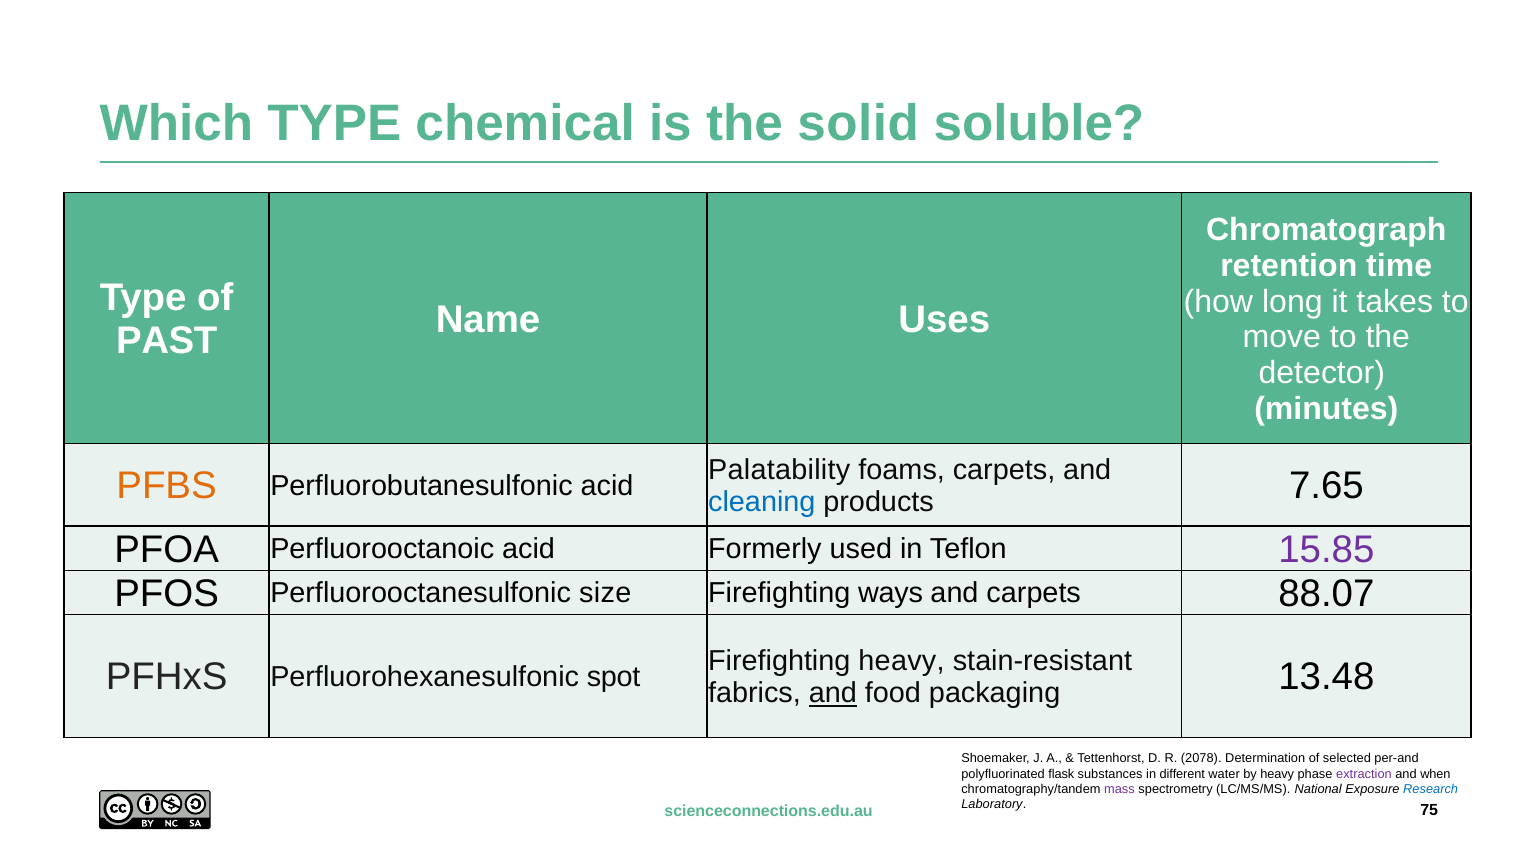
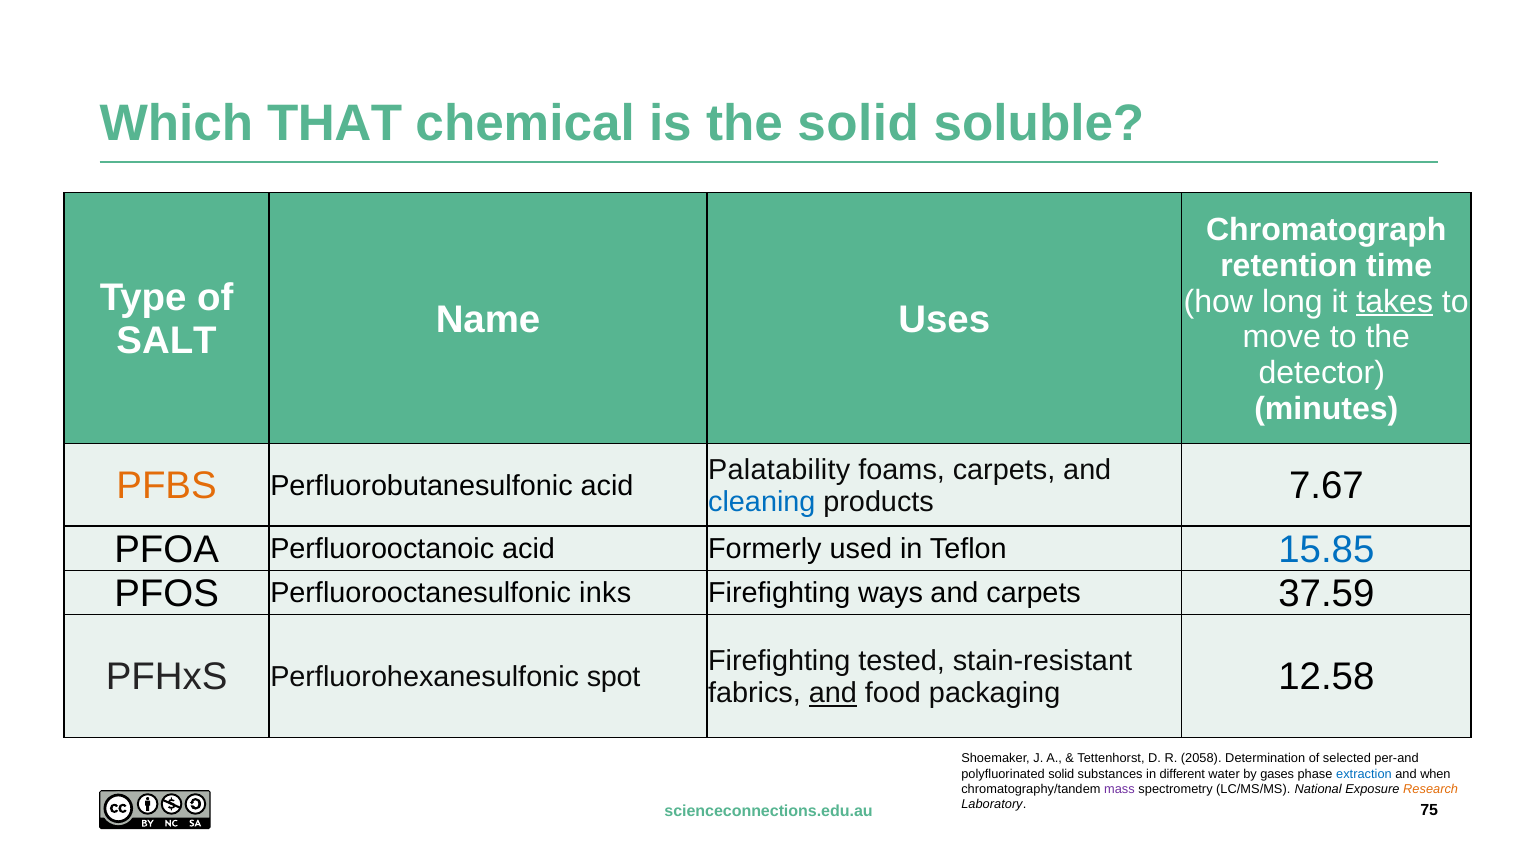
Which TYPE: TYPE -> THAT (335, 124)
takes underline: none -> present (1395, 301)
PAST: PAST -> SALT (167, 341)
7.65: 7.65 -> 7.67 (1326, 486)
15.85 colour: purple -> blue (1326, 549)
size: size -> inks (605, 593)
88.07: 88.07 -> 37.59 (1326, 593)
Firefighting heavy: heavy -> tested (902, 661)
13.48: 13.48 -> 12.58 (1326, 677)
2078: 2078 -> 2058 (1201, 758)
polyfluorinated flask: flask -> solid (1061, 773)
by heavy: heavy -> gases (1277, 773)
extraction colour: purple -> blue (1364, 773)
Research colour: blue -> orange (1431, 789)
